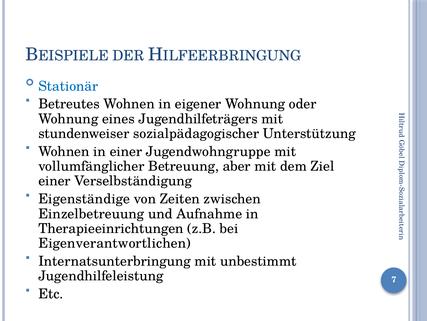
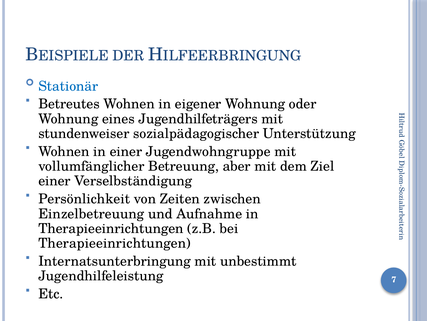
Eigenständige: Eigenständige -> Persönlichkeit (84, 199)
Eigenverantwortlichen: Eigenverantwortlichen -> Therapieeinrichtungen (115, 243)
